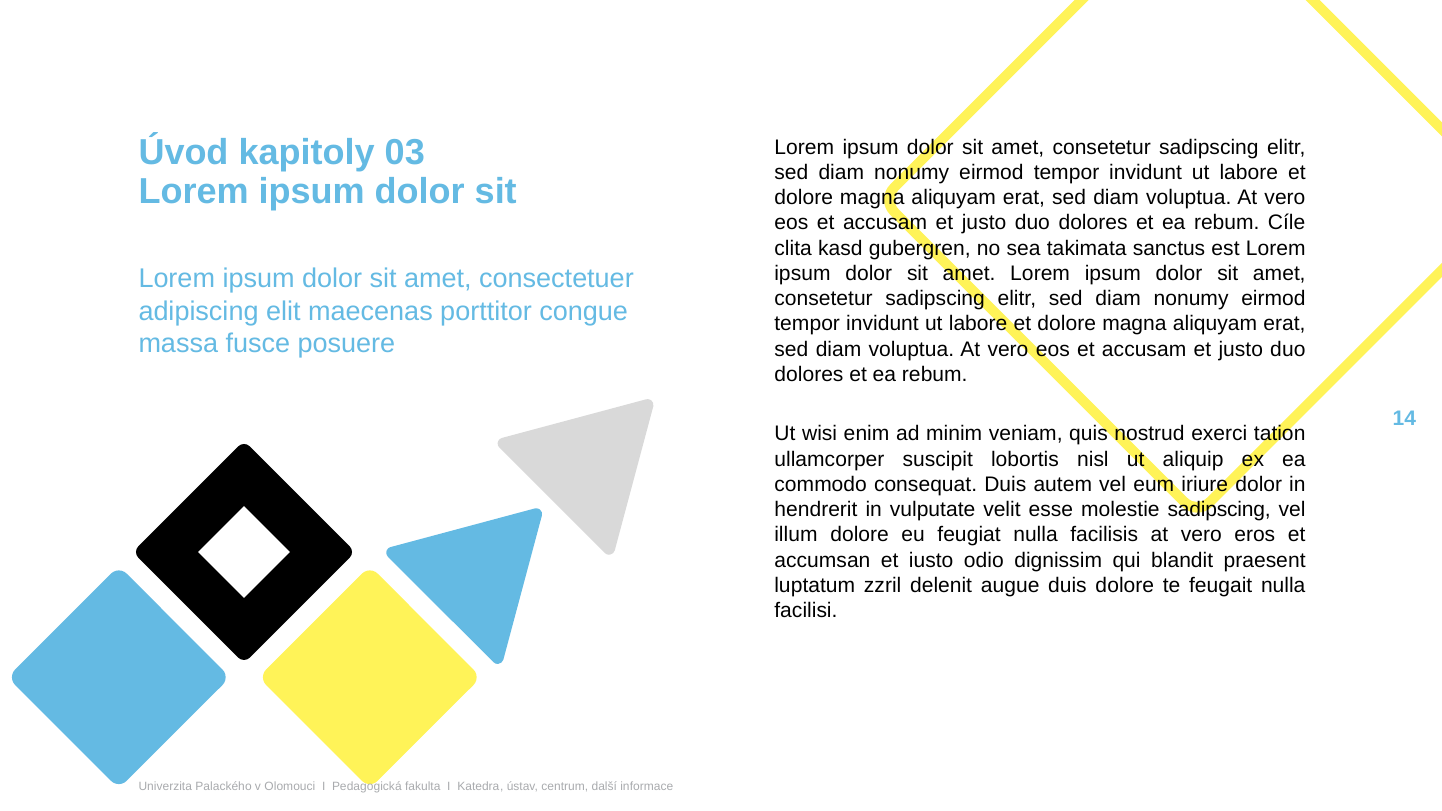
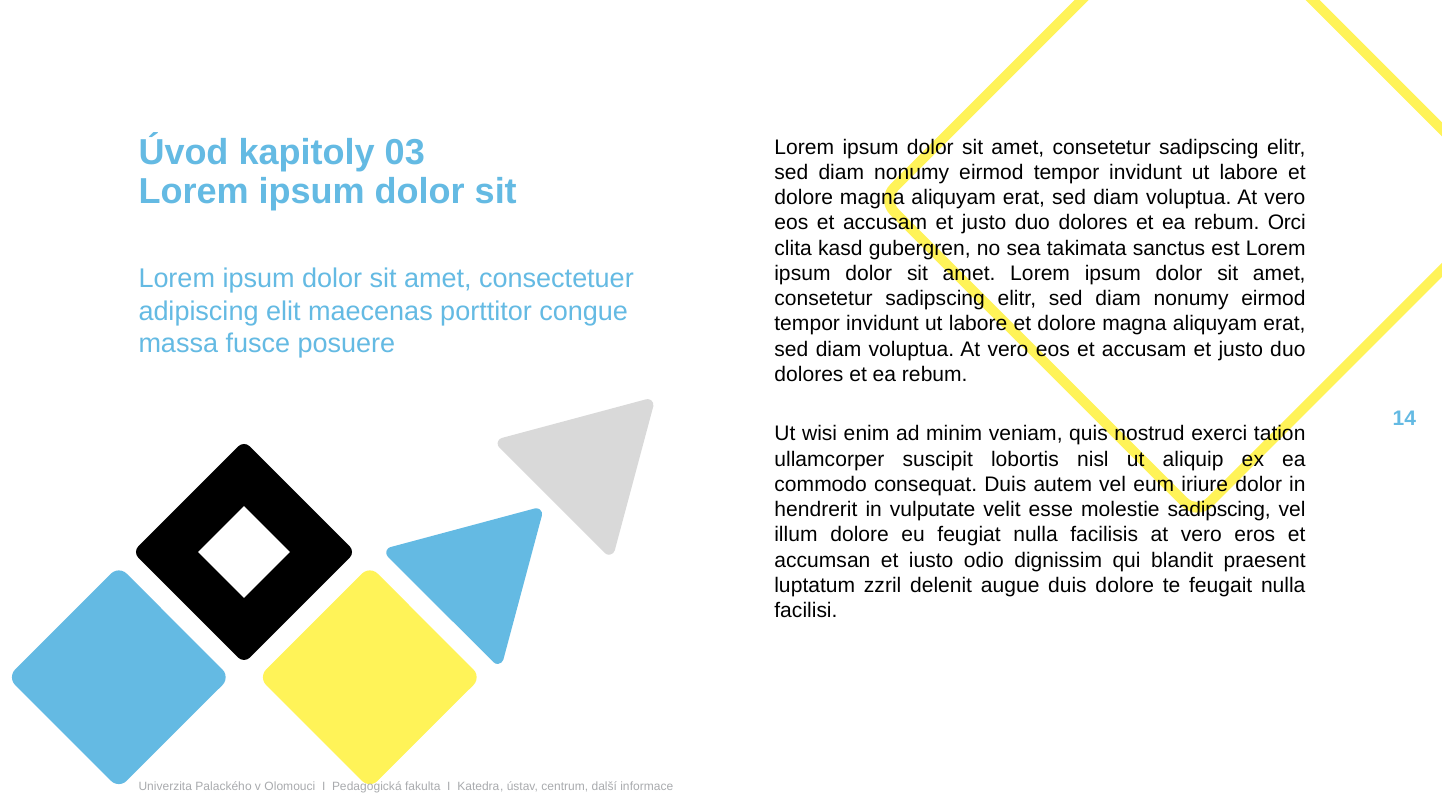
Cíle: Cíle -> Orci (1287, 223)
